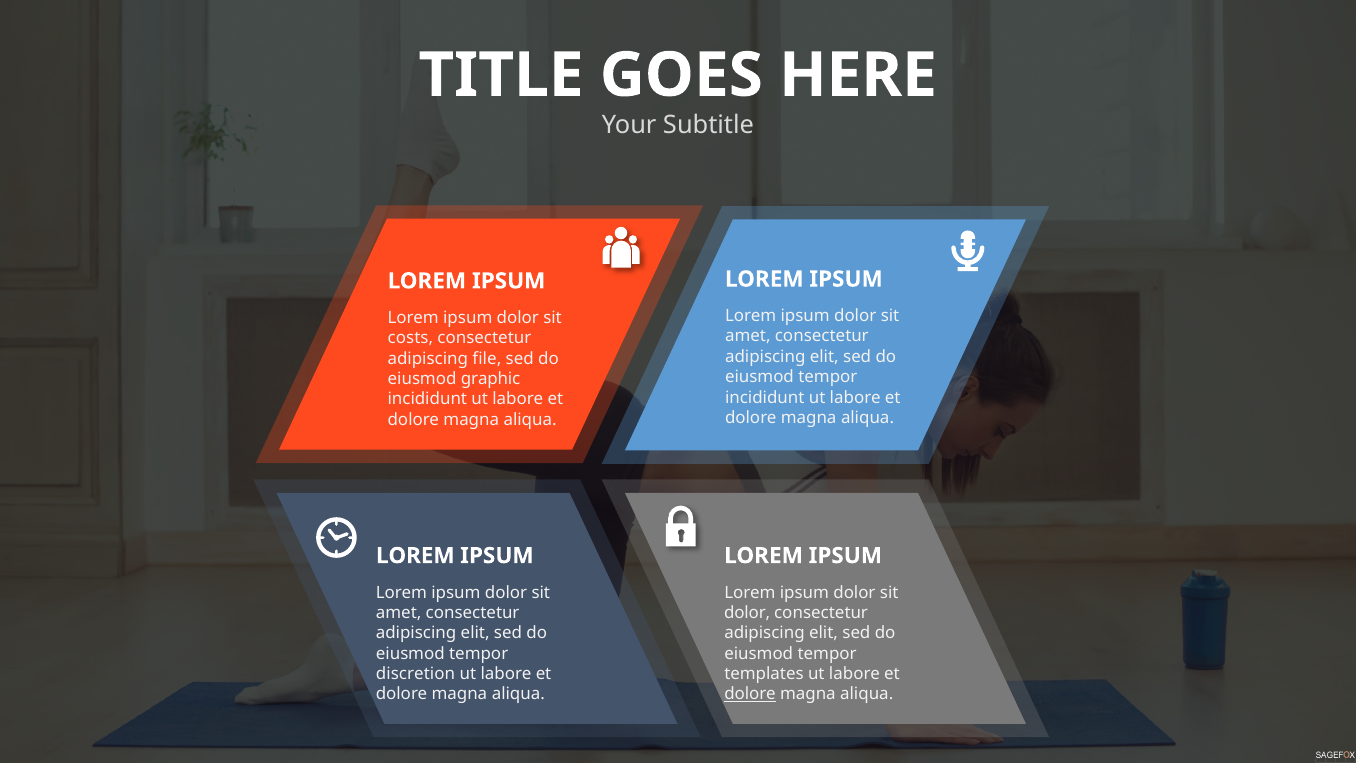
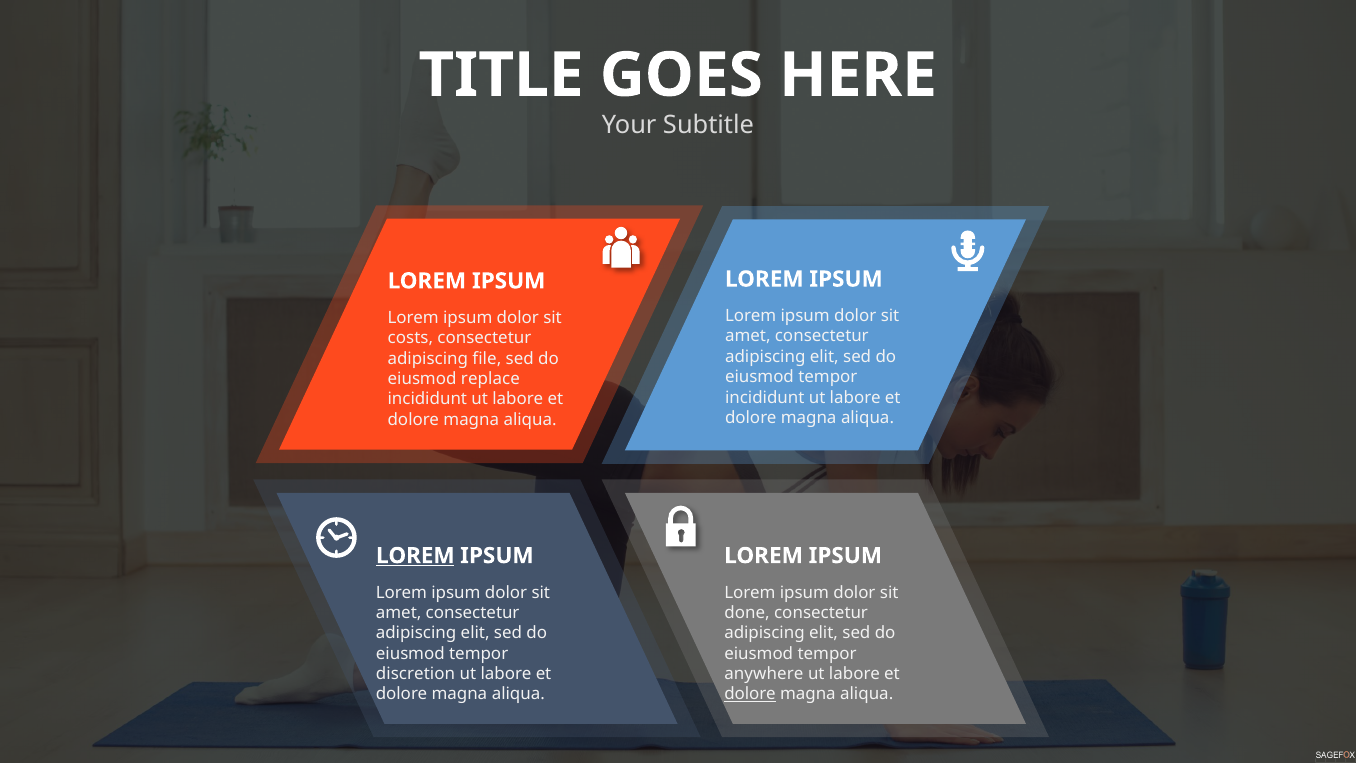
graphic: graphic -> replace (490, 379)
LOREM underline: none -> present (415, 556)
dolor: dolor -> done (747, 613)
templates: templates -> anywhere (764, 674)
